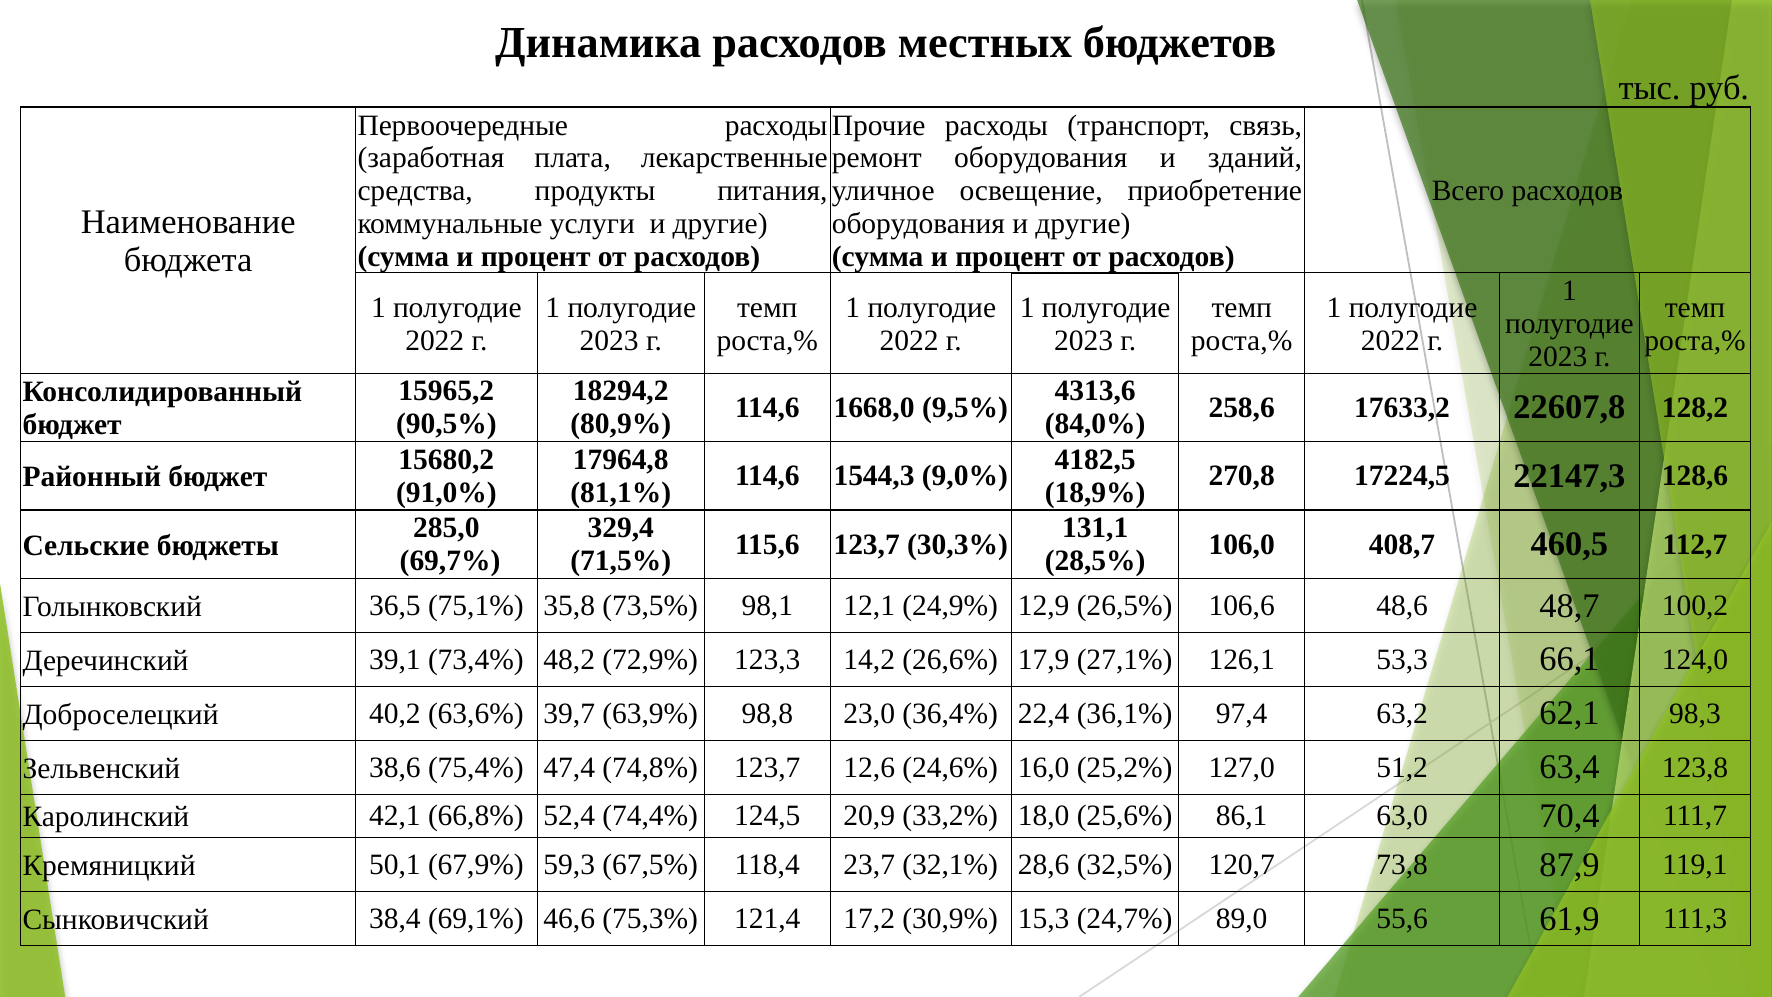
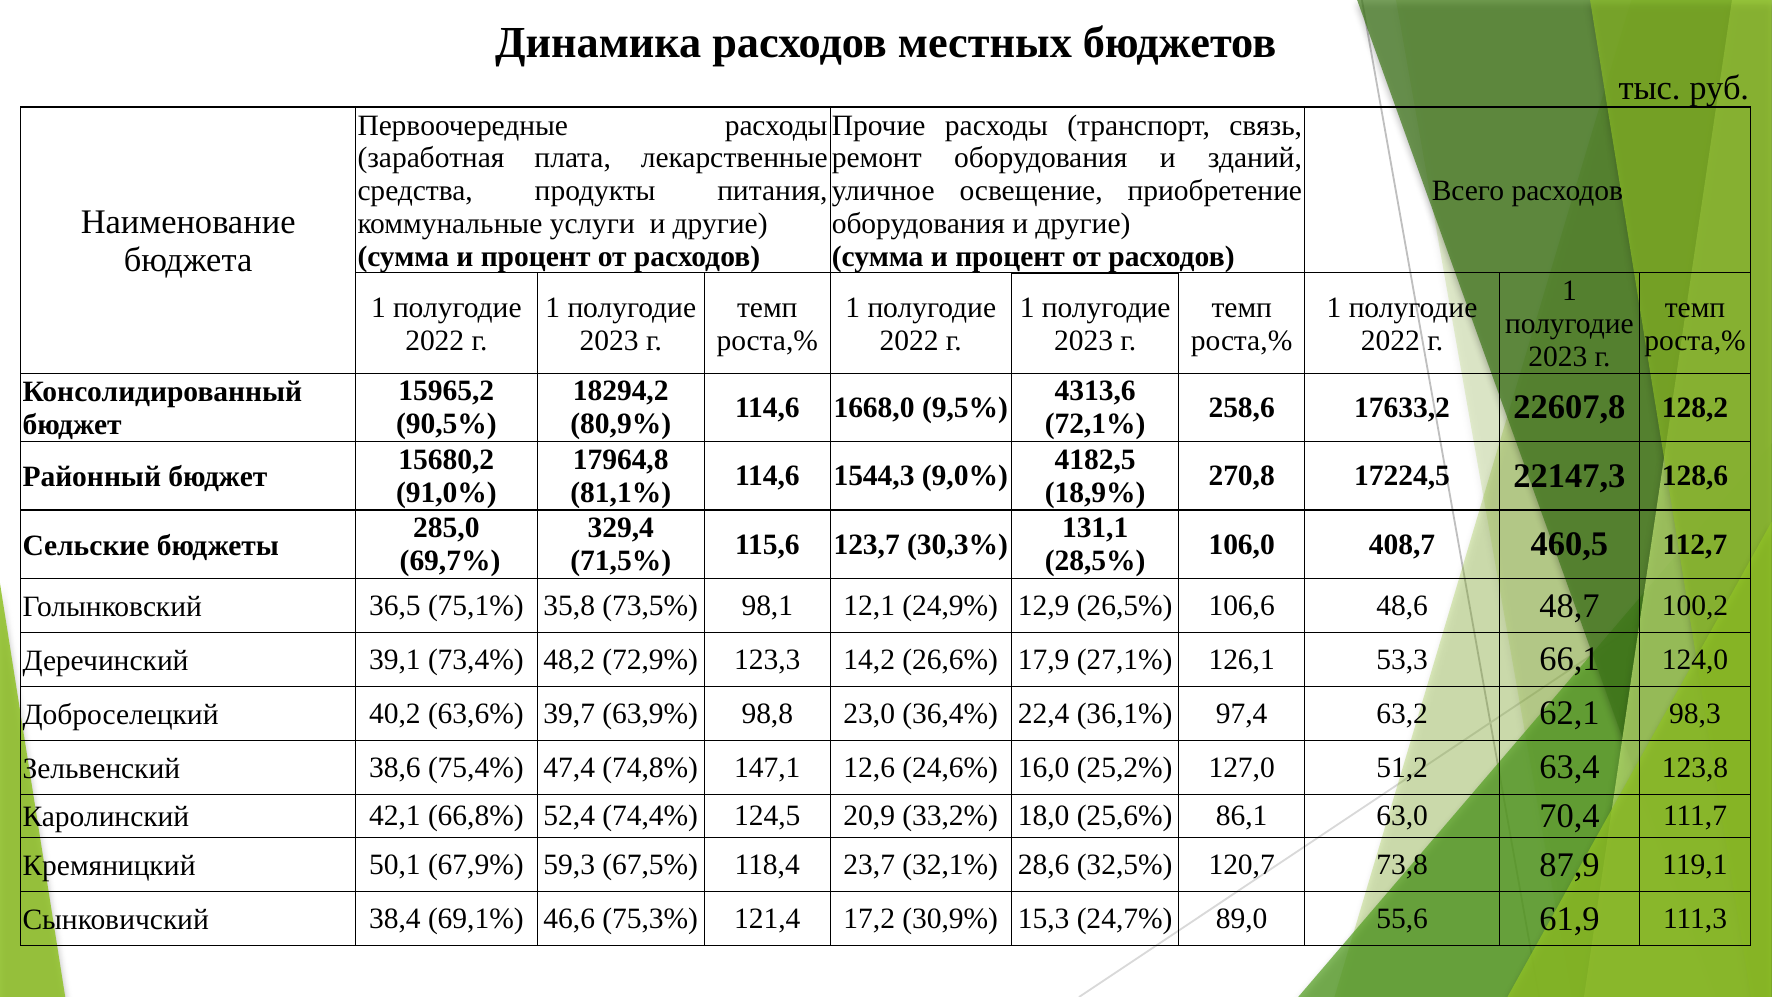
84,0%: 84,0% -> 72,1% (1095, 424)
74,8% 123,7: 123,7 -> 147,1 (767, 767)
